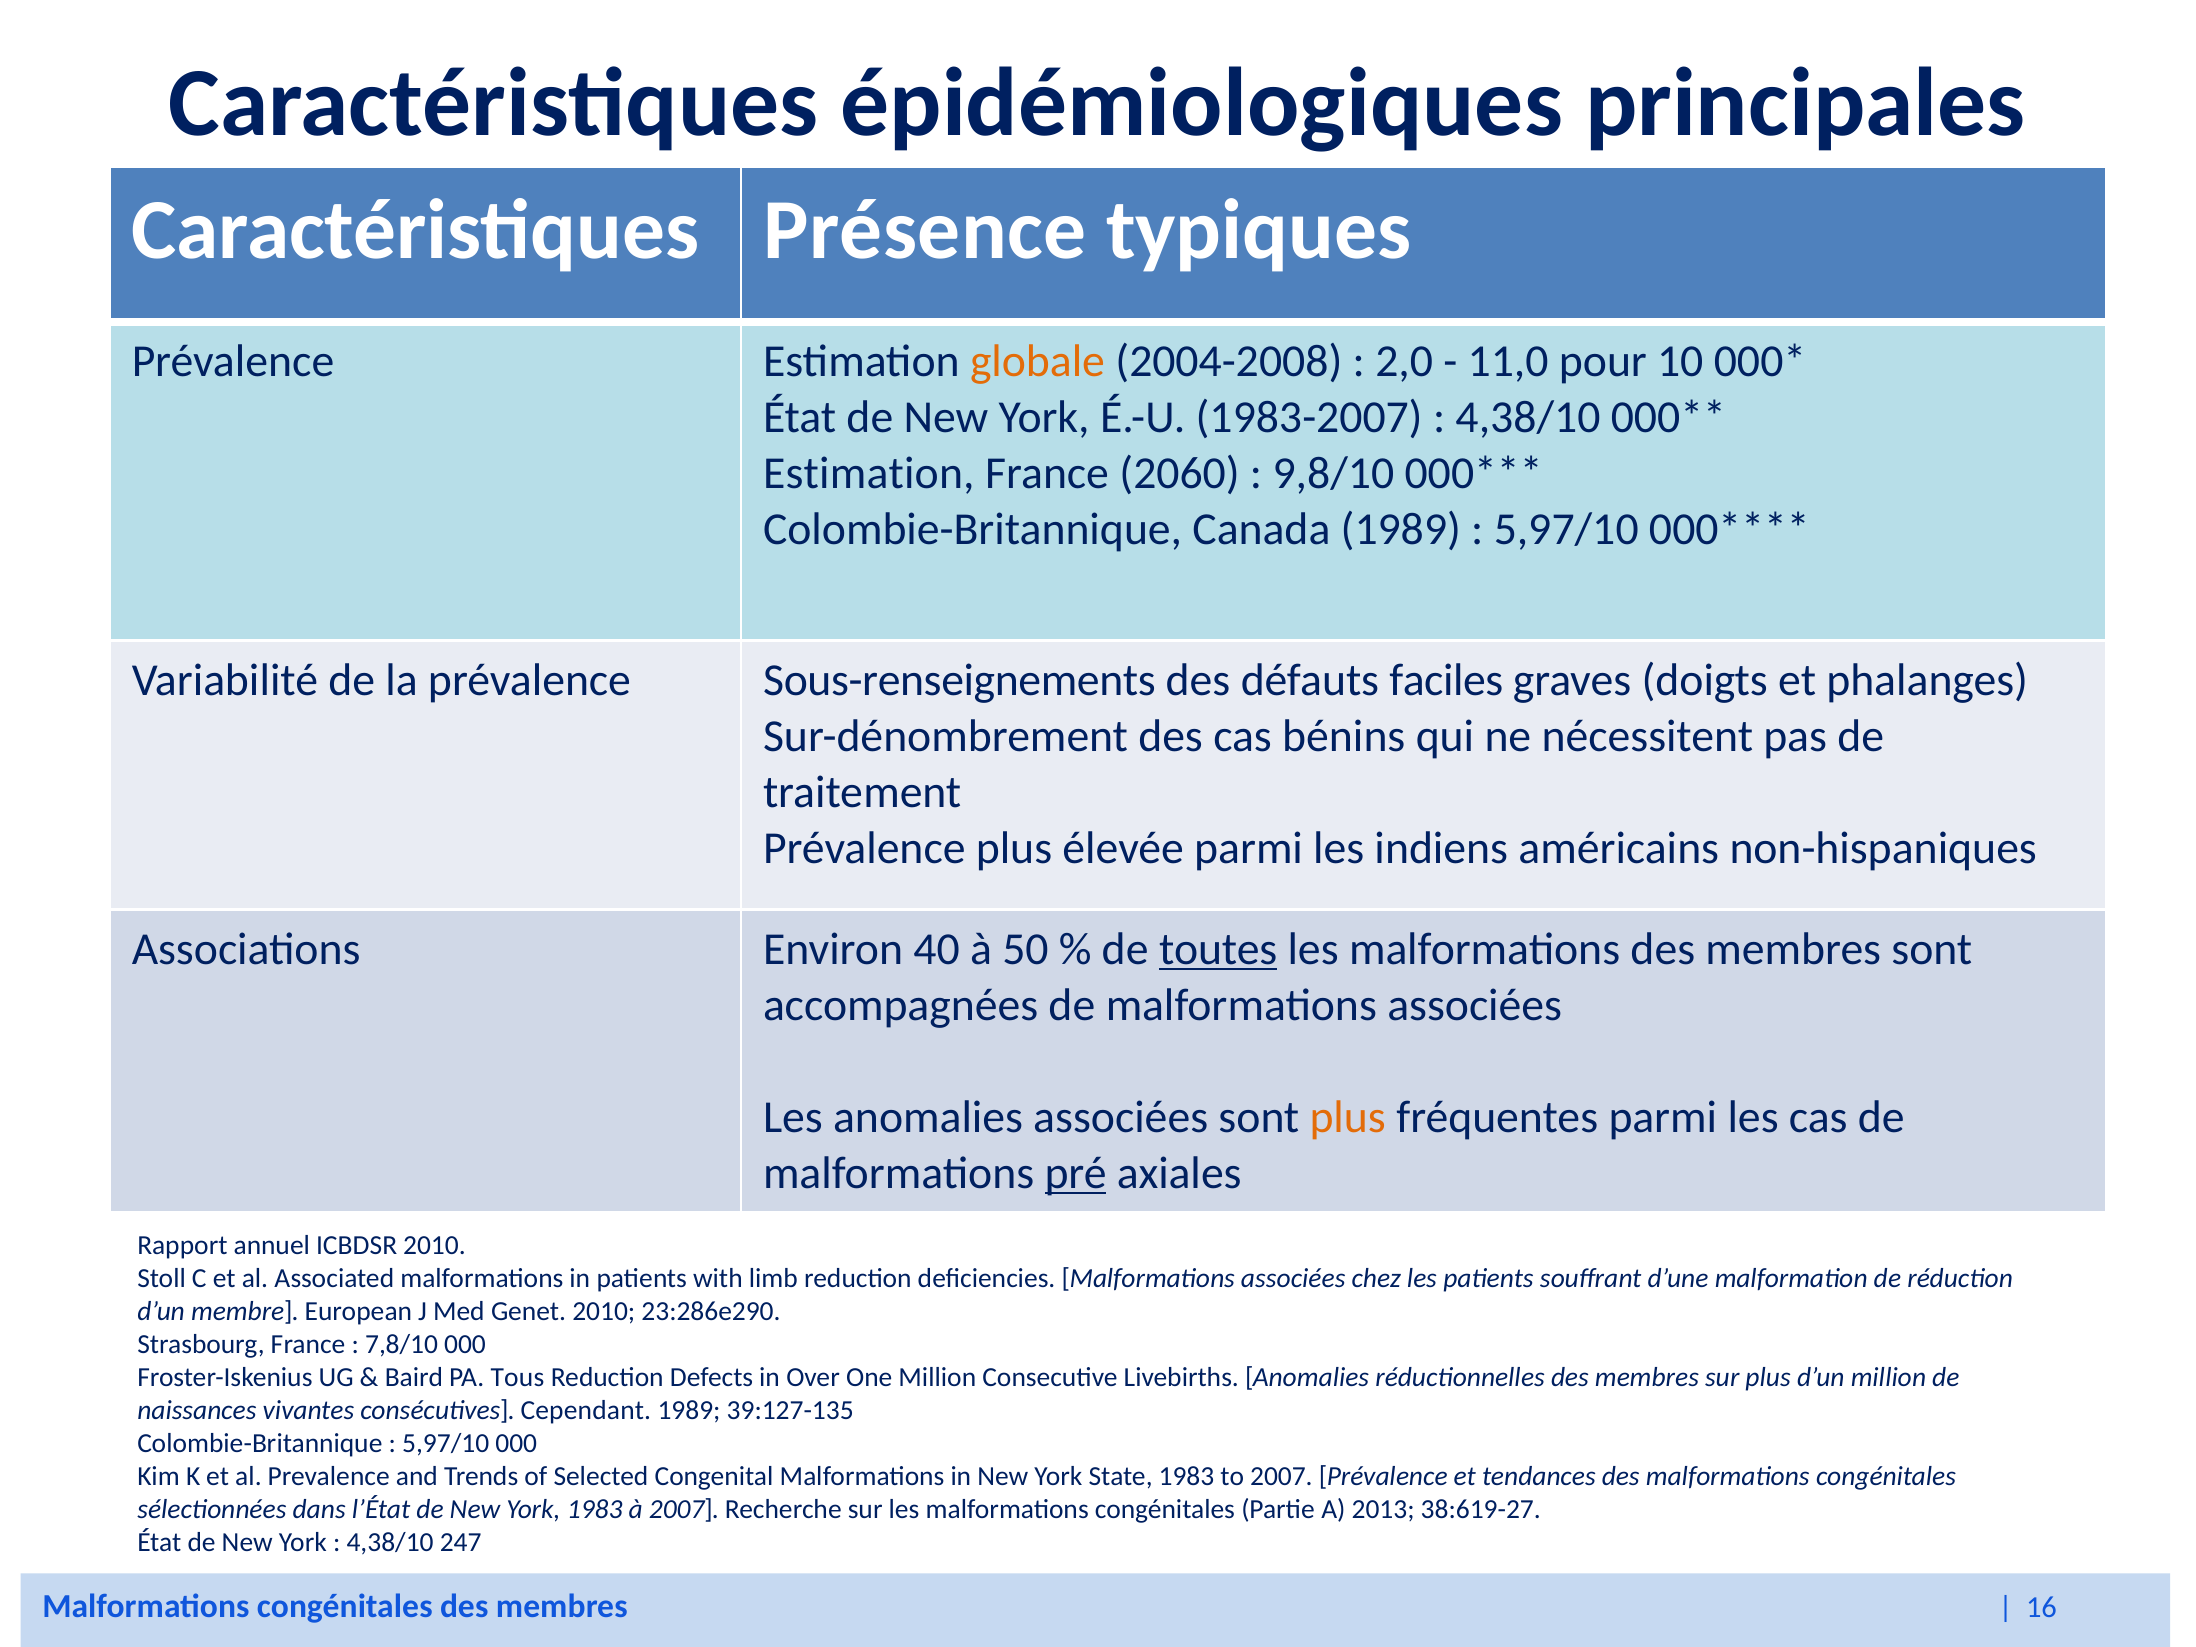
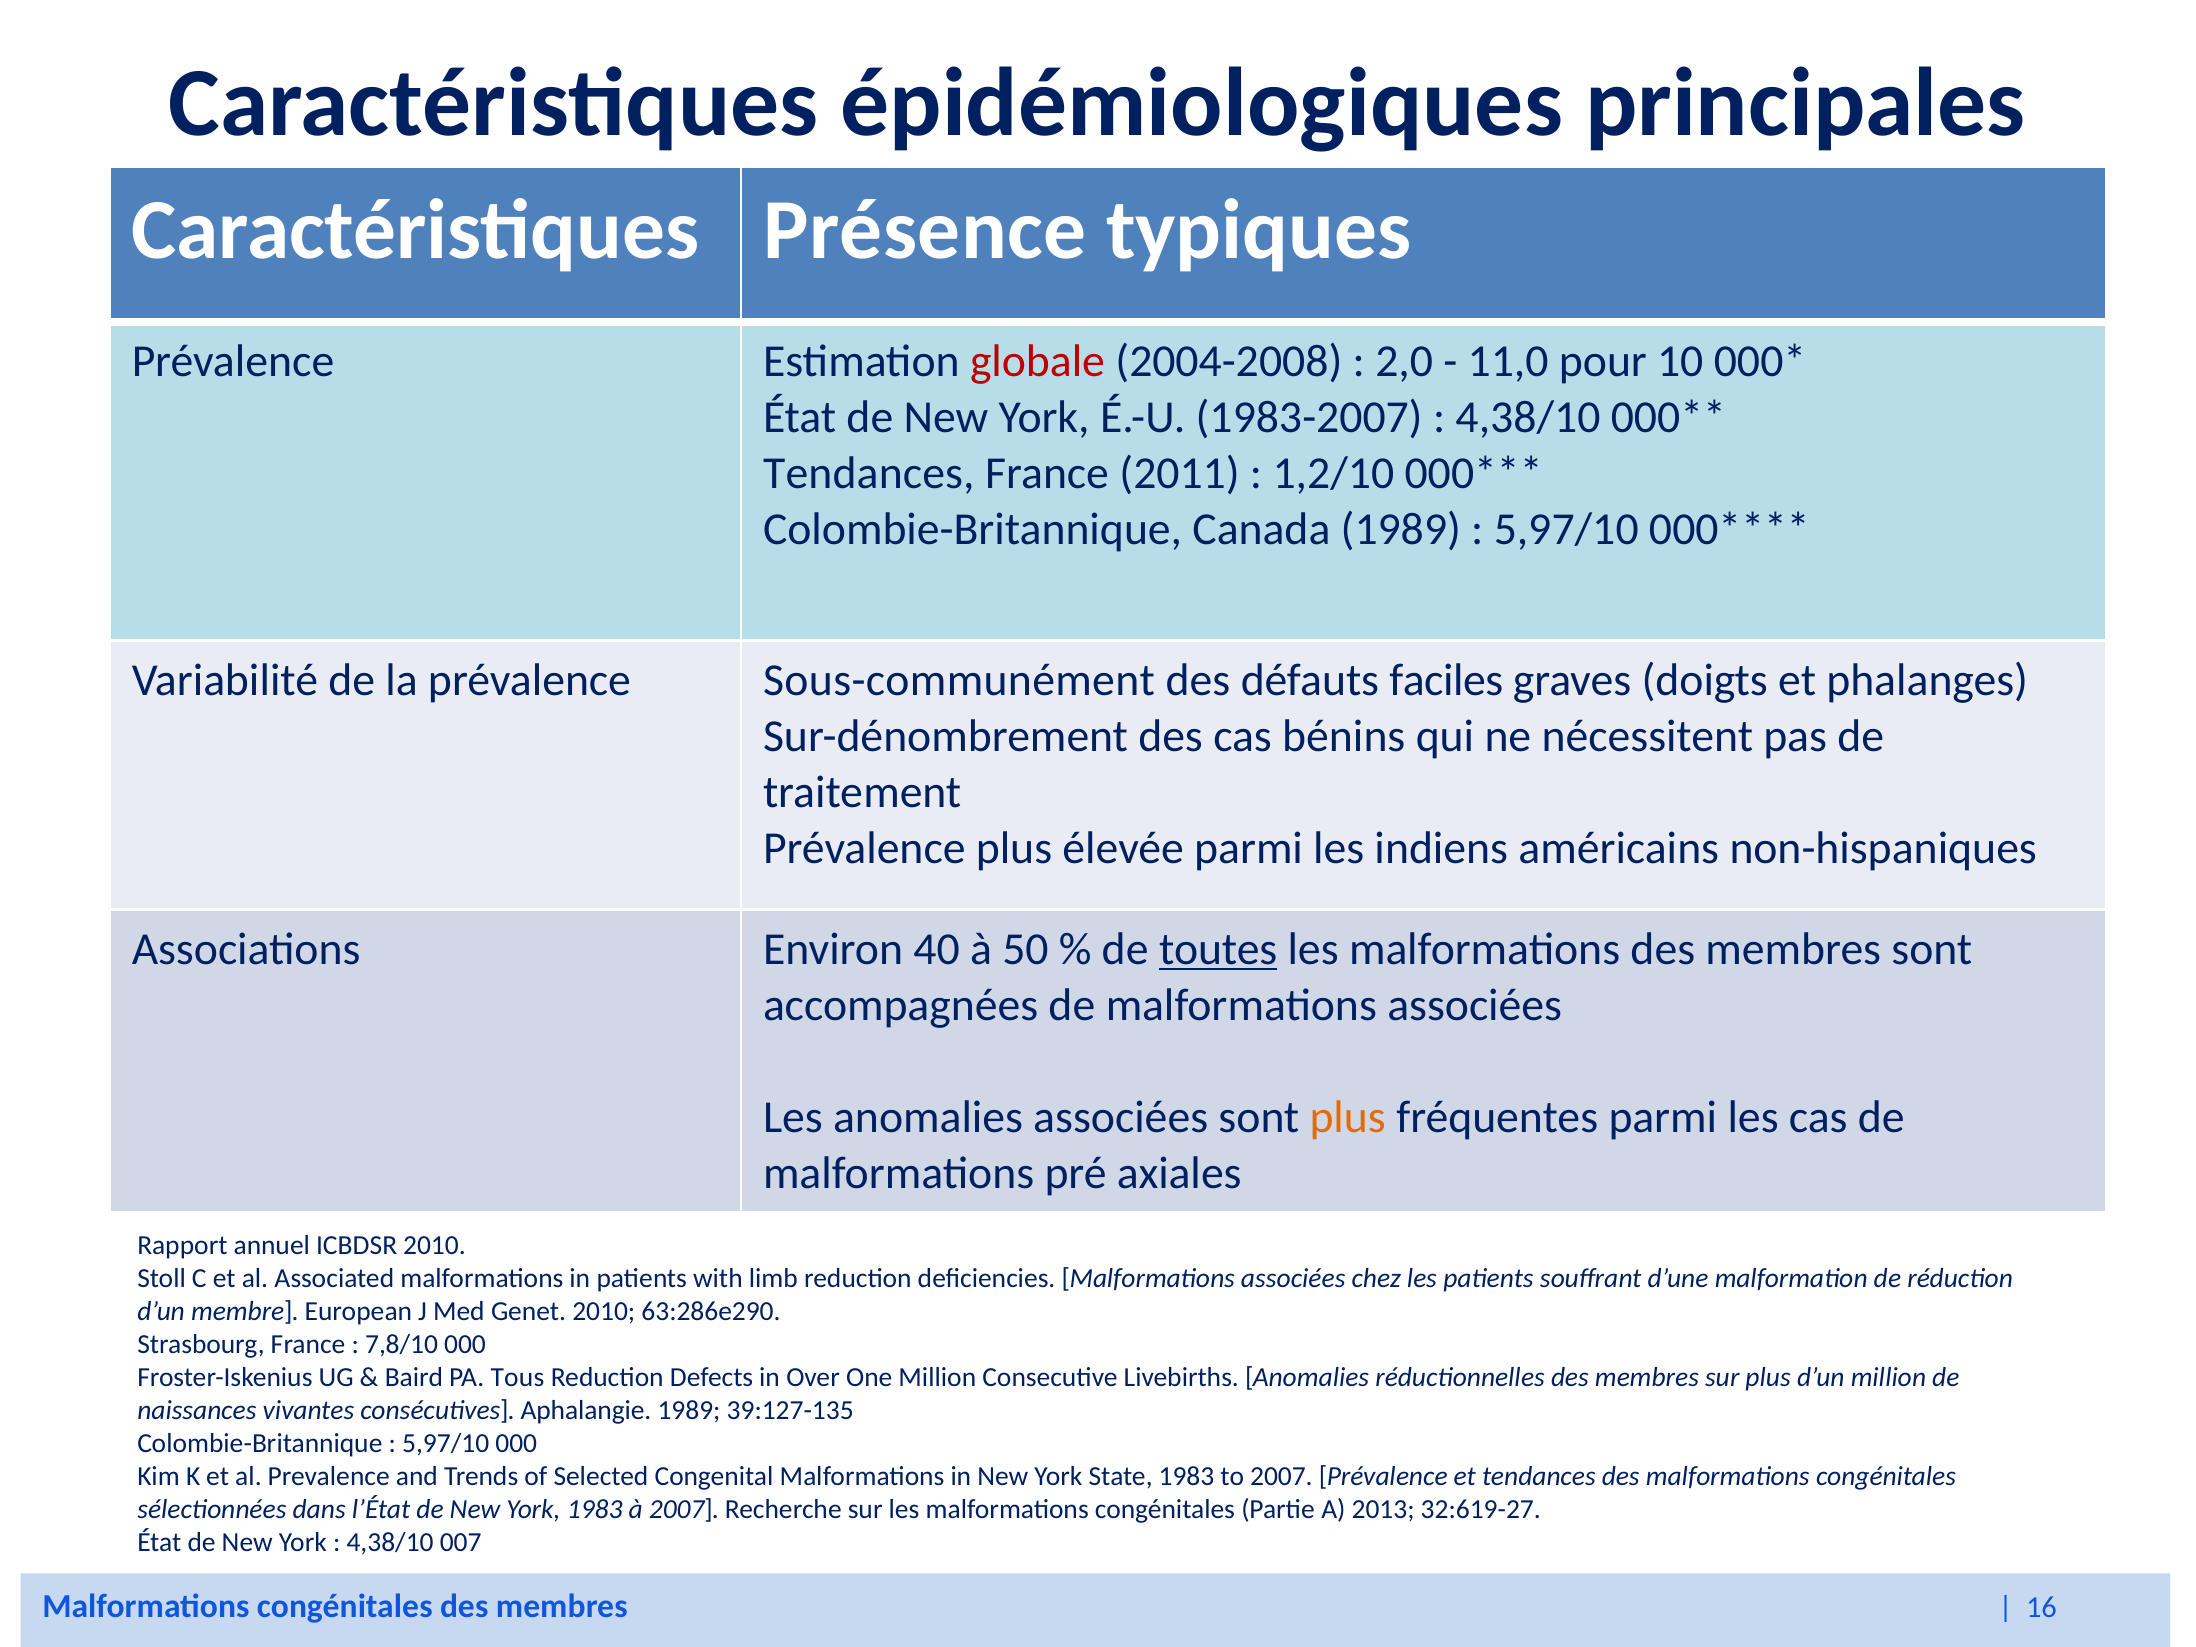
globale colour: orange -> red (1037, 361)
Estimation: Estimation -> Tendances (869, 473)
2060: 2060 -> 2011 (1180, 473)
9,8/10: 9,8/10 -> 1,2/10 (1333, 473)
Sous-renseignements: Sous-renseignements -> Sous-communément (959, 680)
pré underline: present -> none (1076, 1173)
23:286e290: 23:286e290 -> 63:286e290 (711, 1312)
Cependant: Cependant -> Aphalangie (586, 1411)
38:619-27: 38:619-27 -> 32:619-27 (1481, 1510)
247: 247 -> 007 (461, 1543)
